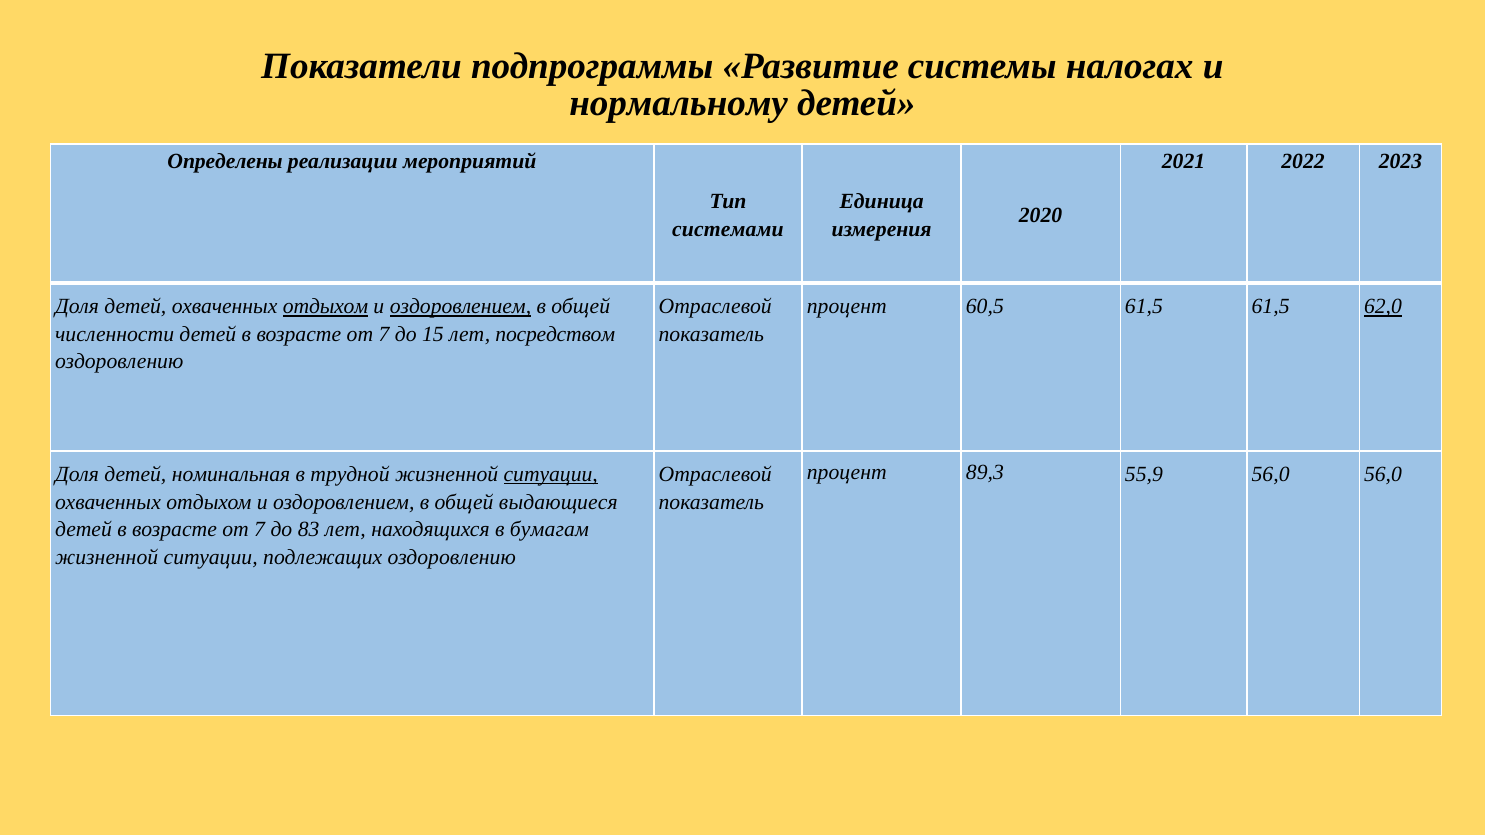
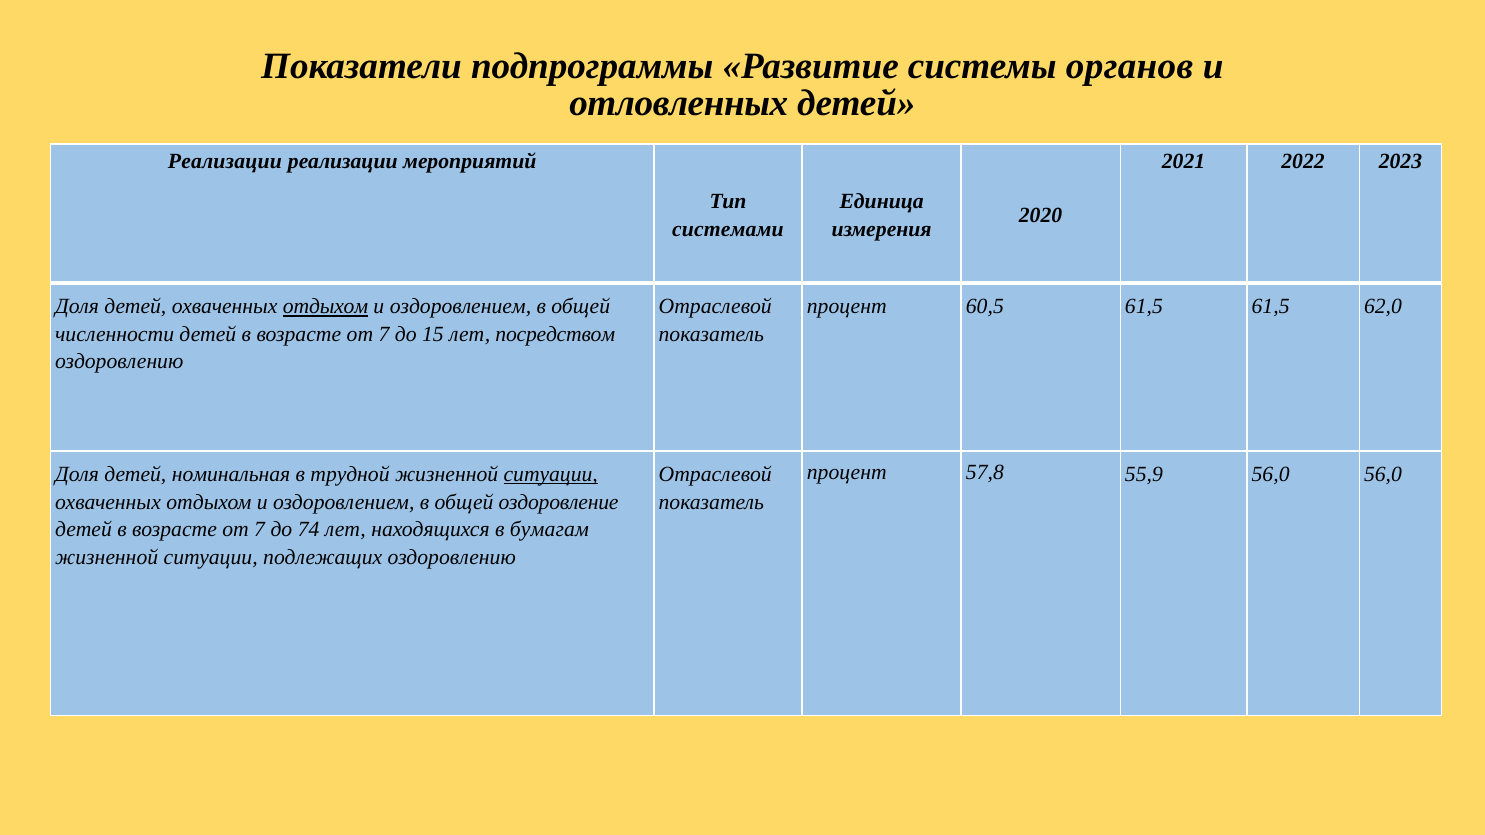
налогах: налогах -> органов (1130, 66)
нормальному: нормальному -> отловленных (679, 103)
Определены: Определены -> Реализации (225, 162)
оздоровлением underline: present -> none (460, 307)
62,0 underline: present -> none (1383, 307)
89,3: 89,3 -> 57,8 (985, 472)
выдающиеся: выдающиеся -> оздоровление (559, 502)
83: 83 -> 74 (309, 530)
